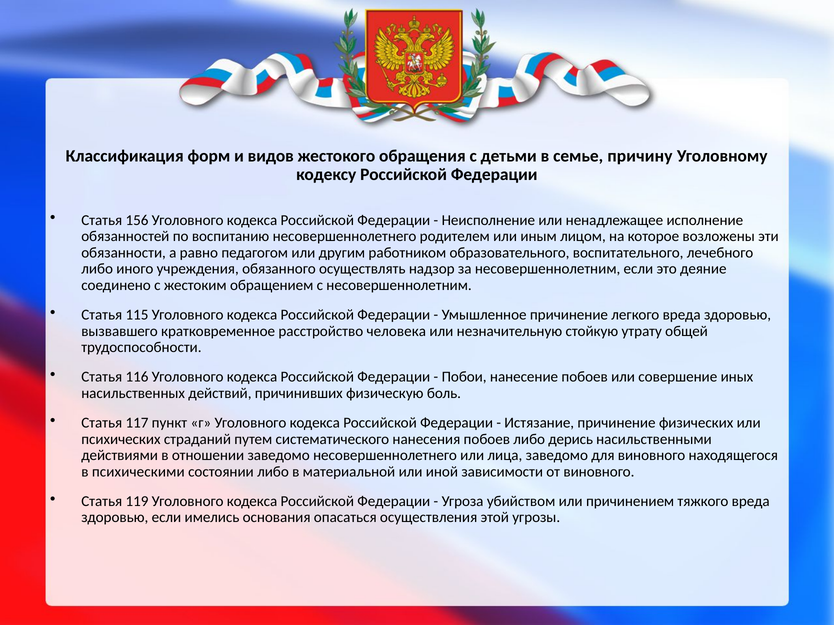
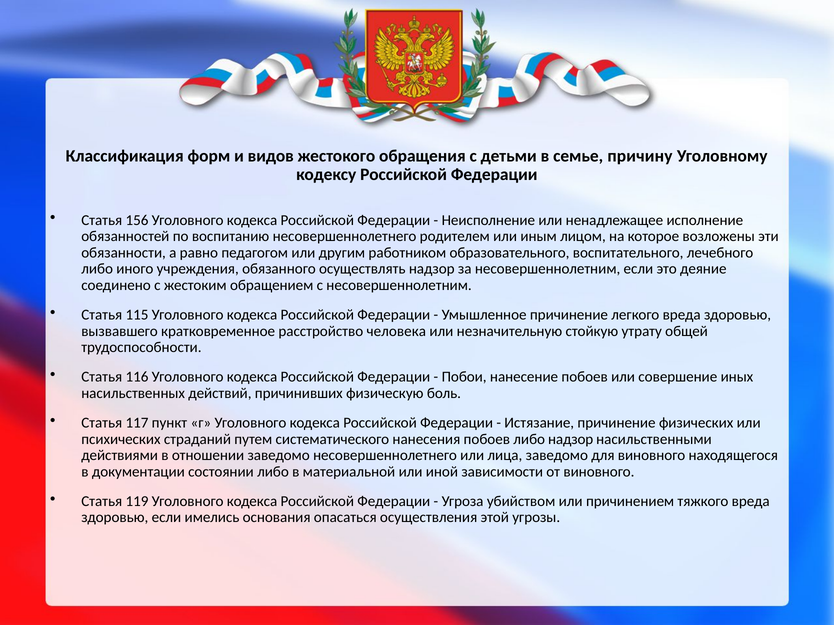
либо дерись: дерись -> надзор (571, 439)
психическими: психическими -> документации (138, 472)
